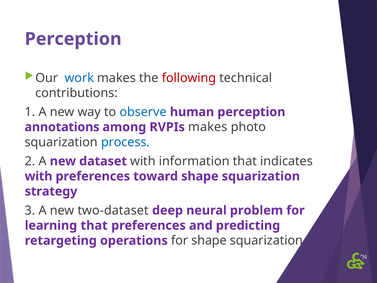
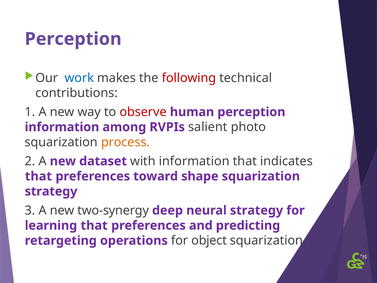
observe colour: blue -> red (143, 112)
annotations: annotations -> information (62, 127)
RVPIs makes: makes -> salient (208, 127)
process colour: blue -> orange (125, 142)
with: with -> that (38, 176)
two-dataset: two-dataset -> two-synergy (113, 210)
neural problem: problem -> strategy (257, 210)
for shape: shape -> object (209, 240)
